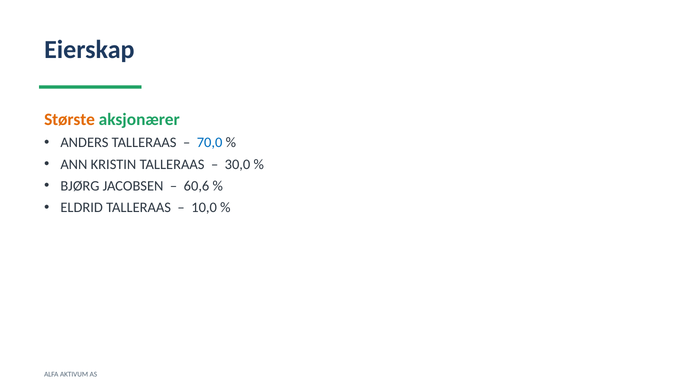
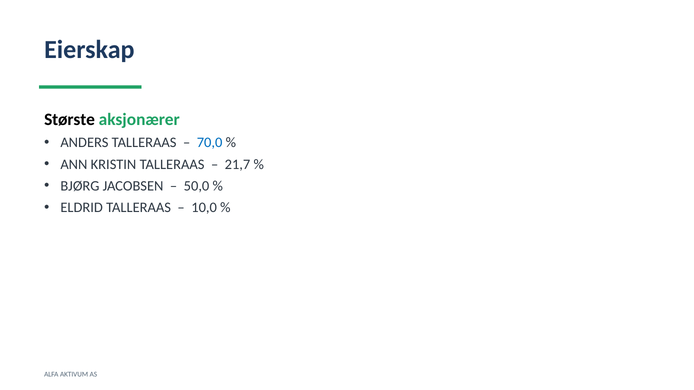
Største colour: orange -> black (70, 119)
30,0: 30,0 -> 21,7 (237, 164)
60,6: 60,6 -> 50,0 (197, 186)
